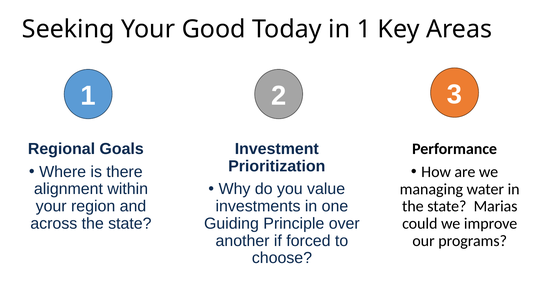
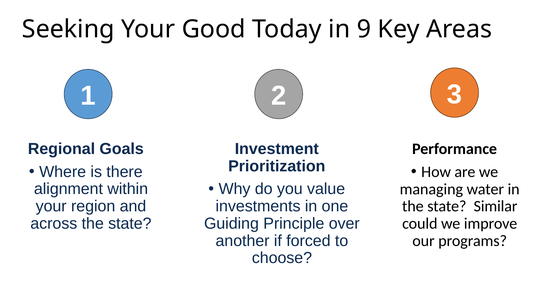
in 1: 1 -> 9 (364, 29)
Marias: Marias -> Similar (496, 206)
